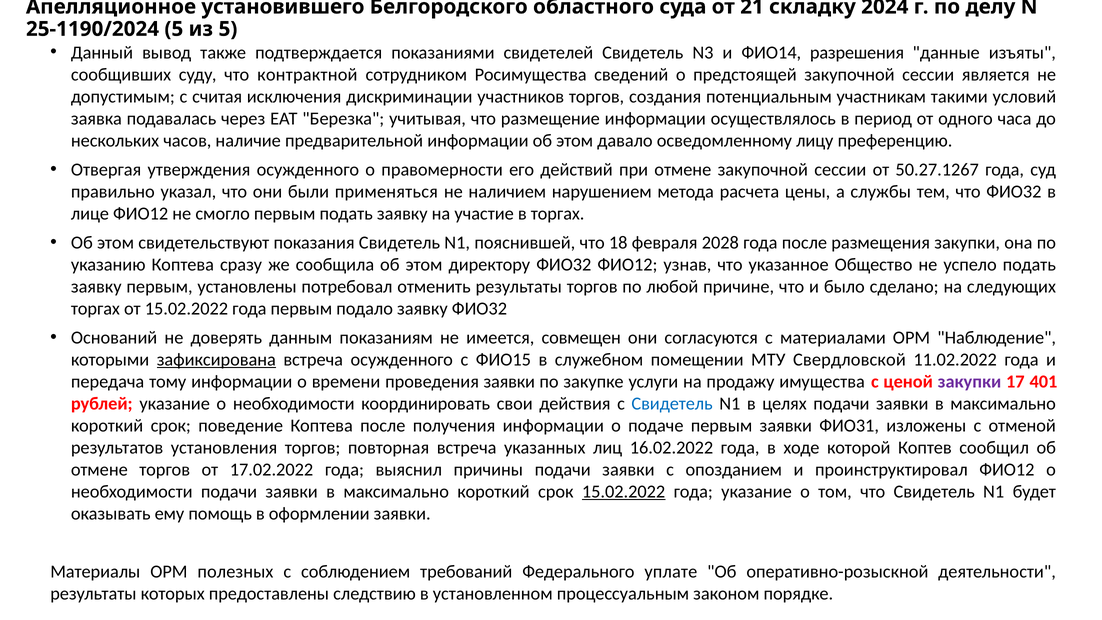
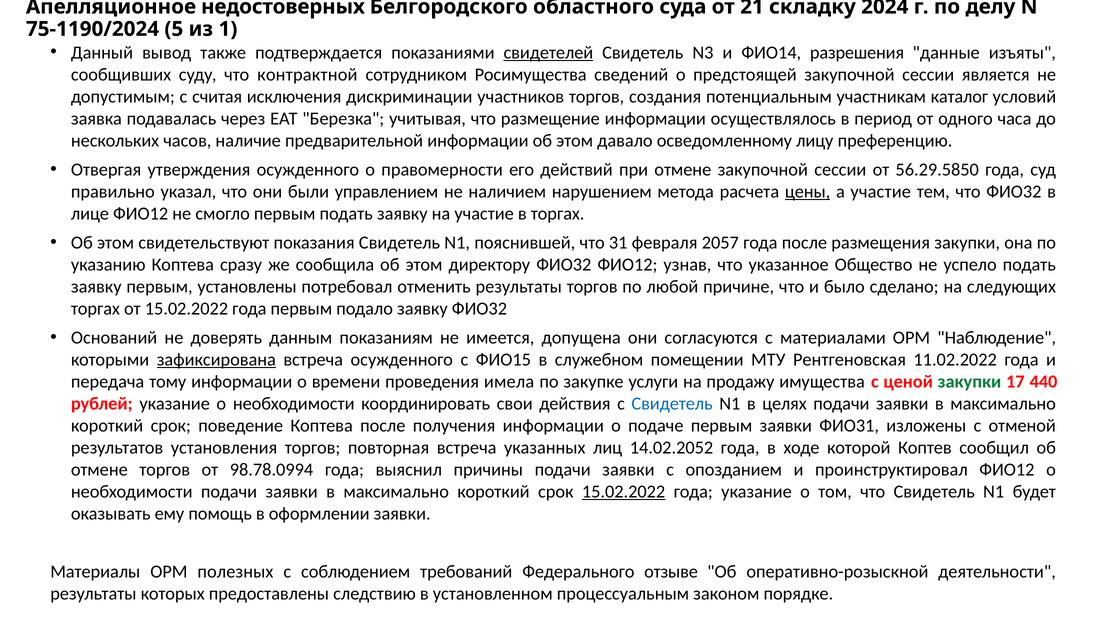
установившего: установившего -> недостоверных (283, 7)
25-1190/2024: 25-1190/2024 -> 75-1190/2024 (93, 29)
из 5: 5 -> 1 (228, 29)
свидетелей underline: none -> present (548, 52)
такими: такими -> каталог (959, 97)
50.27.1267: 50.27.1267 -> 56.29.5850 (937, 169)
применяться: применяться -> управлением (387, 192)
цены underline: none -> present (808, 192)
а службы: службы -> участие (881, 192)
18: 18 -> 31 (618, 242)
2028: 2028 -> 2057 (720, 242)
совмещен: совмещен -> допущена (581, 337)
Свердловской: Свердловской -> Рентгеновская (849, 360)
проведения заявки: заявки -> имела (509, 382)
закупки colour: purple -> green (969, 382)
401: 401 -> 440 (1043, 382)
16.02.2022: 16.02.2022 -> 14.02.2052 (672, 448)
17.02.2022: 17.02.2022 -> 98.78.0994 (272, 470)
уплате: уплате -> отзыве (671, 572)
